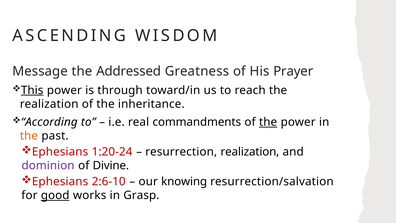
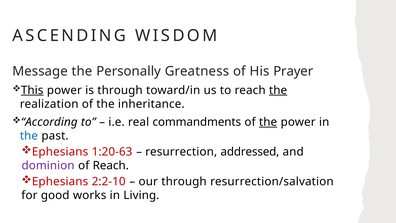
Addressed: Addressed -> Personally (129, 71)
the underline: none -> present (278, 90)
the colour: orange -> blue (29, 136)
1:20-24: 1:20-24 -> 1:20-63 (112, 152)
resurrection realization: realization -> addressed (250, 152)
of Divine: Divine -> Reach (111, 165)
2:6-10: 2:6-10 -> 2:2-10 (109, 181)
our knowing: knowing -> through (184, 181)
good underline: present -> none (55, 195)
Grasp: Grasp -> Living (141, 195)
